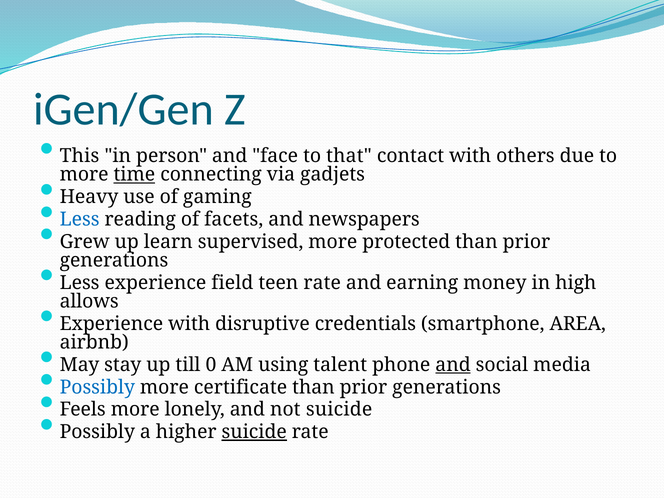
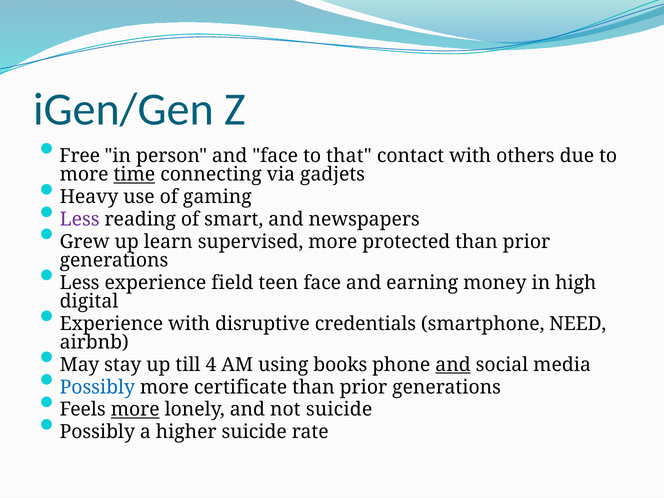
This: This -> Free (80, 156)
Less colour: blue -> purple (80, 219)
facets: facets -> smart (234, 219)
teen rate: rate -> face (322, 283)
allows: allows -> digital (89, 301)
AREA: AREA -> NEED (578, 324)
0: 0 -> 4 (211, 365)
talent: talent -> books (340, 365)
more underline: none -> present (135, 410)
suicide underline: present -> none (254, 432)
